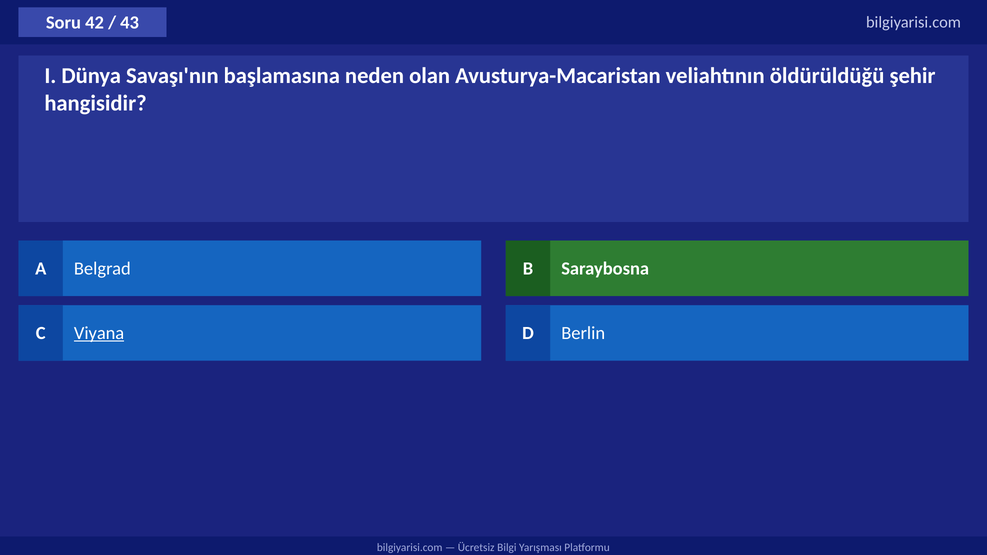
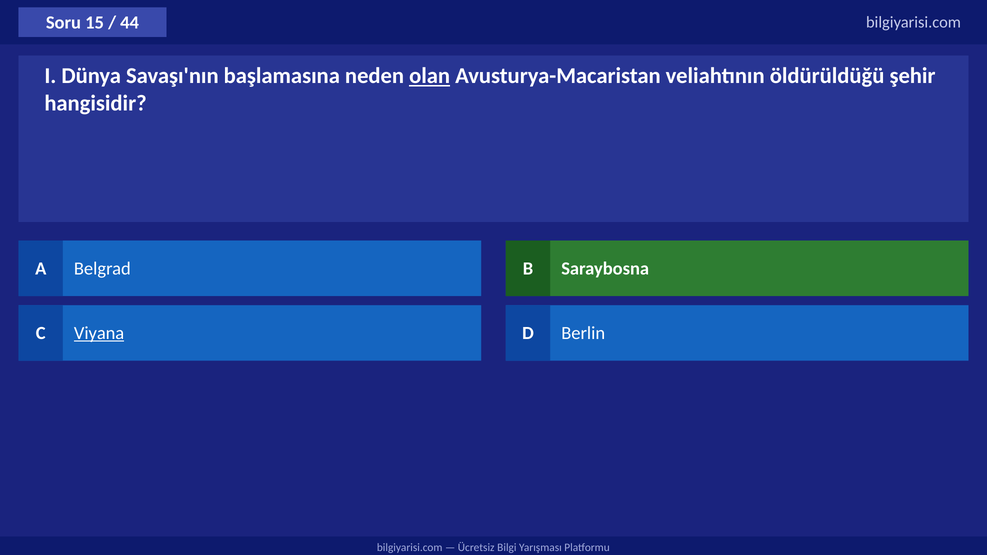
42: 42 -> 15 (95, 23)
43: 43 -> 44 (130, 23)
olan underline: none -> present (430, 76)
